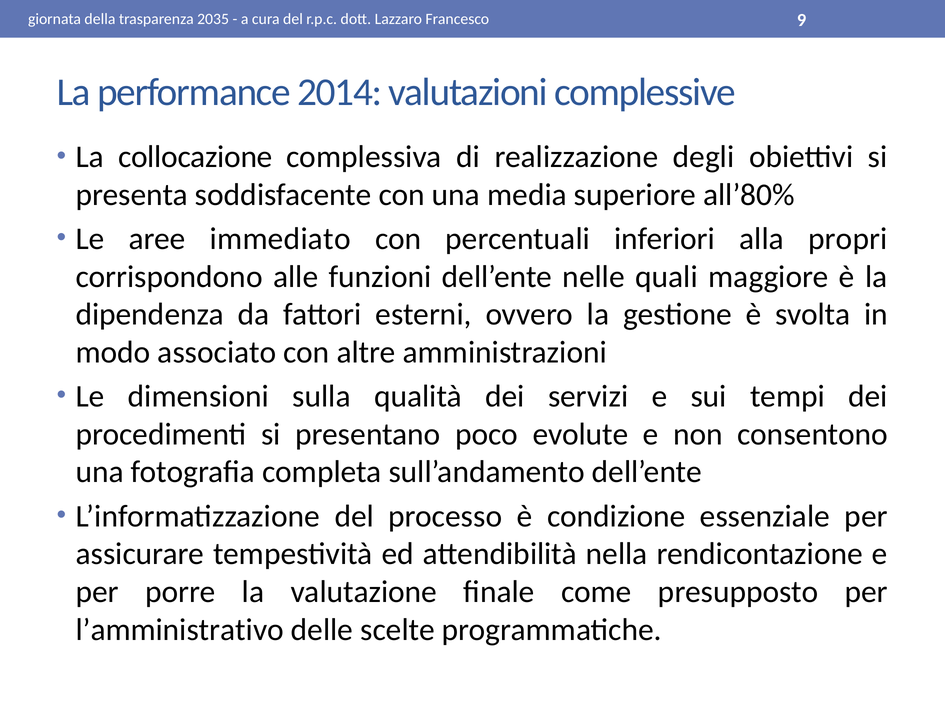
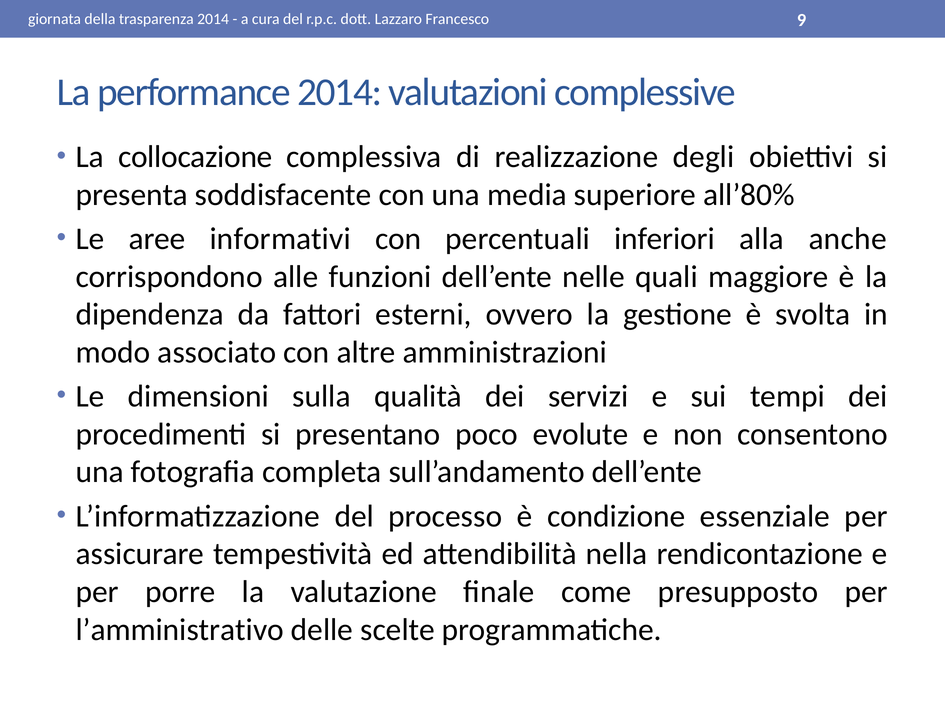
trasparenza 2035: 2035 -> 2014 (213, 19)
immediato: immediato -> informativi (280, 239)
propri: propri -> anche (848, 239)
